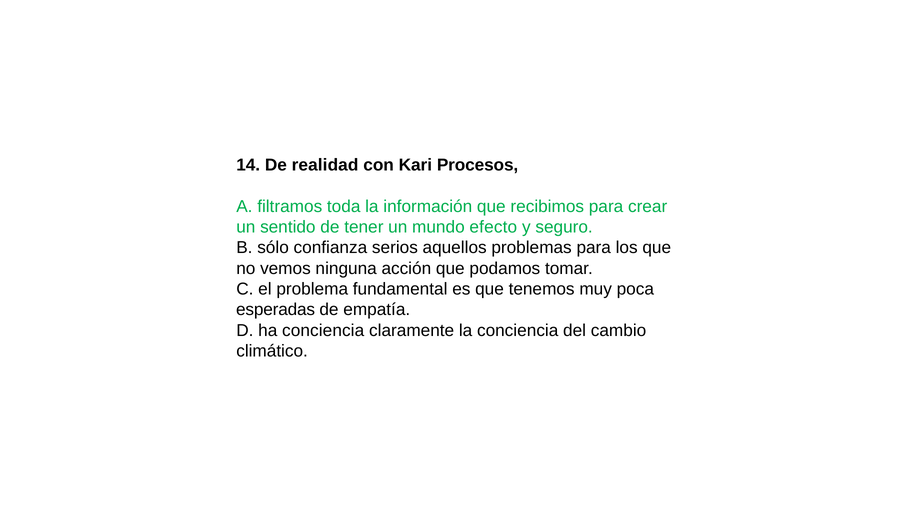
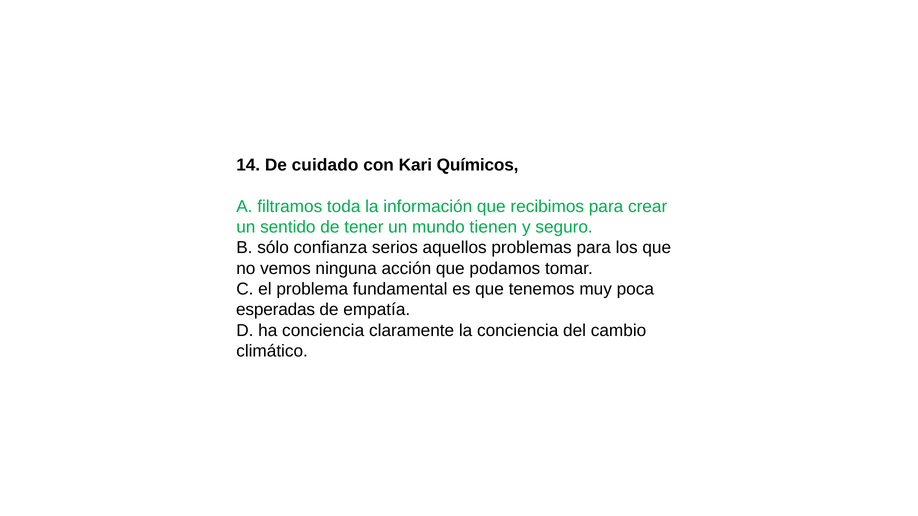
realidad: realidad -> cuidado (325, 165)
Procesos: Procesos -> Químicos (478, 165)
efecto: efecto -> tienen (493, 227)
